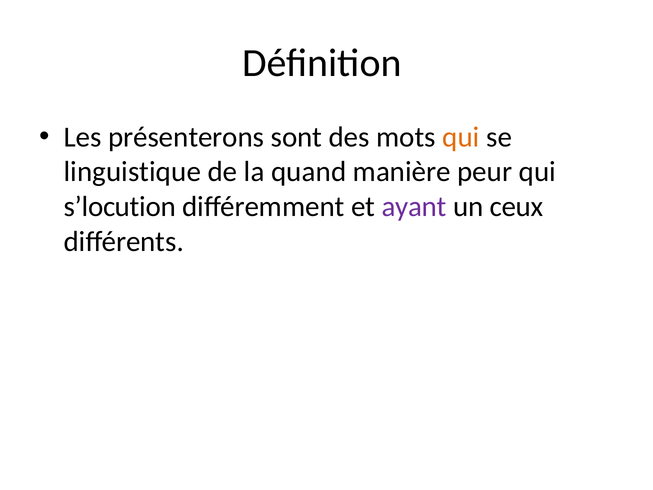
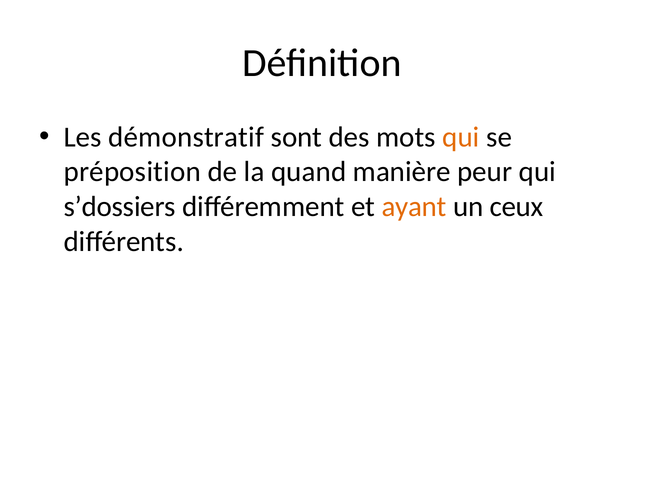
présenterons: présenterons -> démonstratif (186, 137)
linguistique: linguistique -> préposition (132, 172)
s’locution: s’locution -> s’dossiers (120, 207)
ayant colour: purple -> orange (414, 207)
